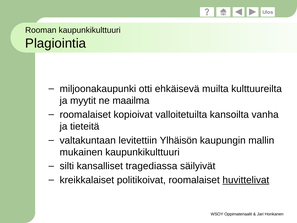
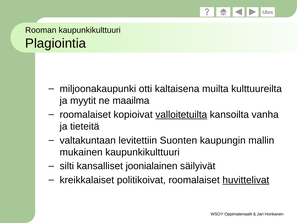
ehkäisevä: ehkäisevä -> kaltaisena (177, 89)
valloitetuilta underline: none -> present (181, 114)
Ylhäisön: Ylhäisön -> Suonten (178, 140)
tragediassa: tragediassa -> joonialainen (152, 166)
